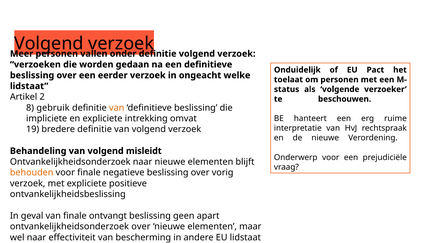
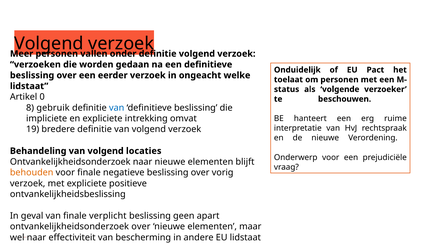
2: 2 -> 0 (42, 97)
van colour: orange -> blue (117, 108)
misleidt: misleidt -> locaties (144, 151)
ontvangt: ontvangt -> verplicht (108, 216)
